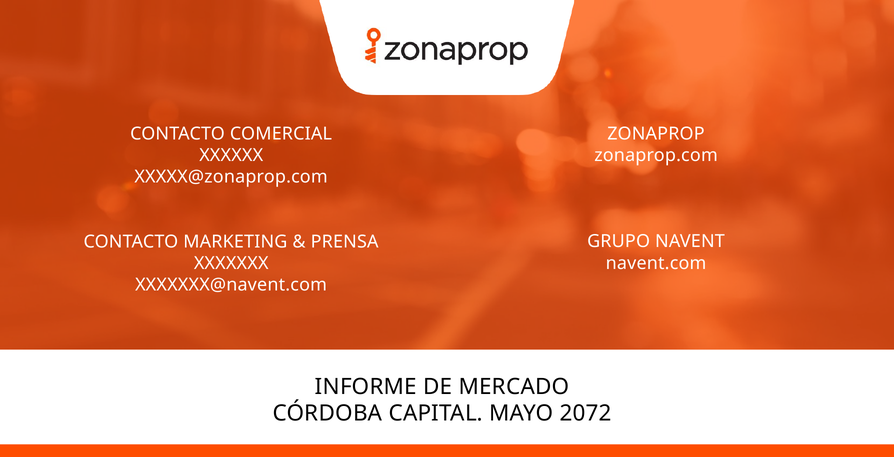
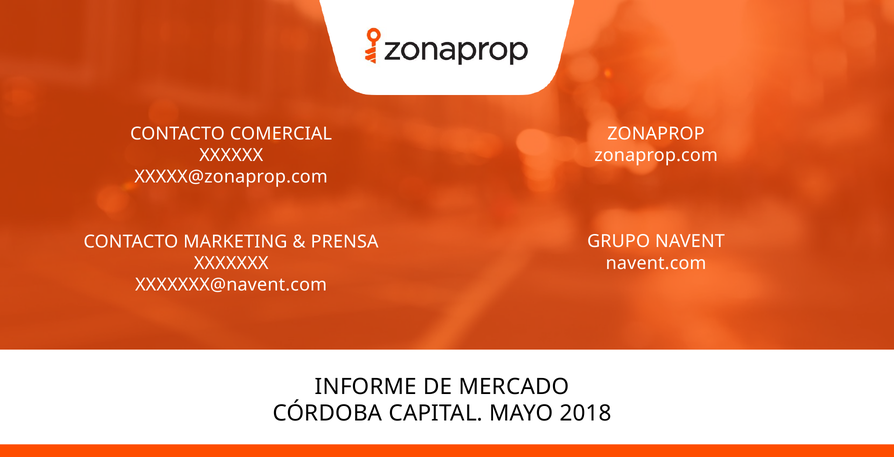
2072: 2072 -> 2018 (585, 413)
